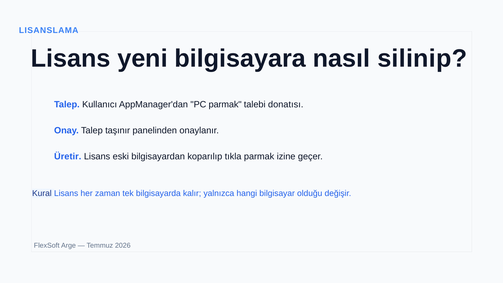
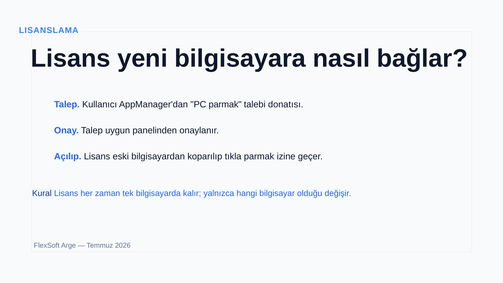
silinip: silinip -> bağlar (422, 59)
taşınır: taşınır -> uygun (118, 131)
Üretir: Üretir -> Açılıp (68, 156)
